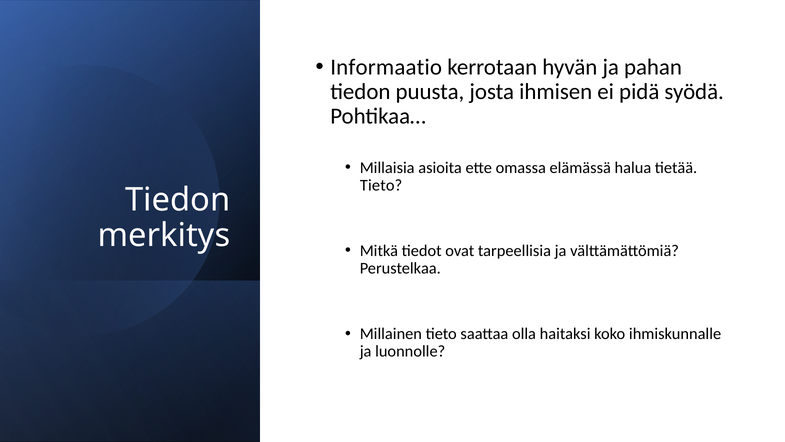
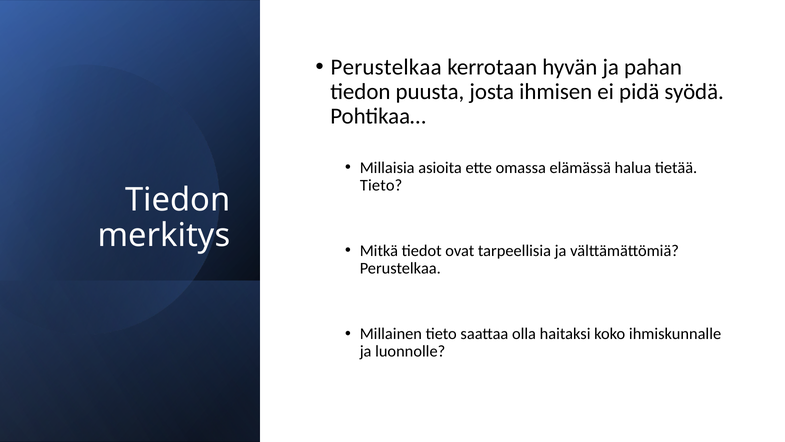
Informaatio: Informaatio -> Perustelkaa (386, 67)
